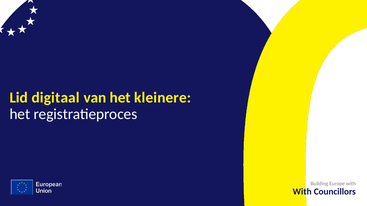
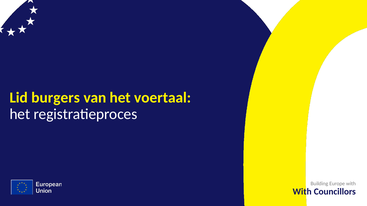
digitaal: digitaal -> burgers (56, 98)
kleinere: kleinere -> voertaal (163, 98)
